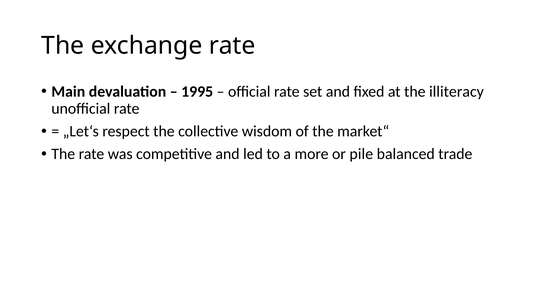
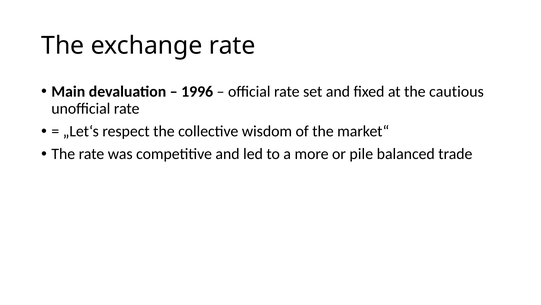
1995: 1995 -> 1996 (197, 91)
illiteracy: illiteracy -> cautious (456, 91)
